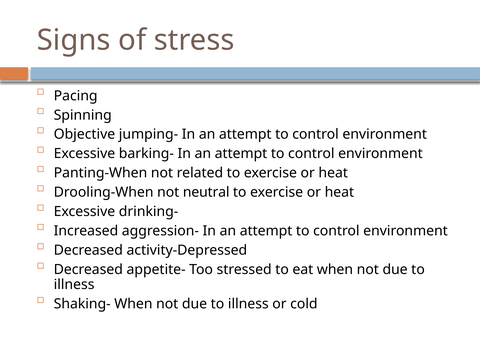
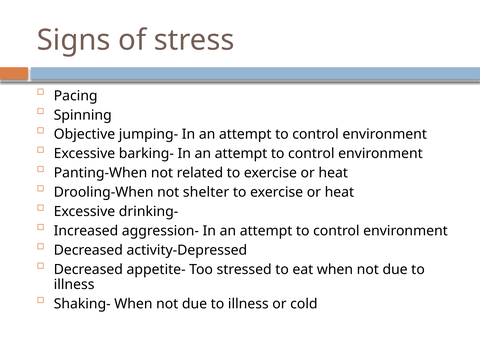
neutral: neutral -> shelter (206, 192)
